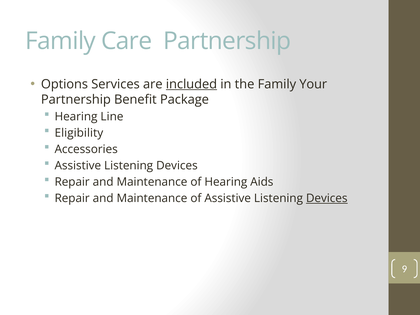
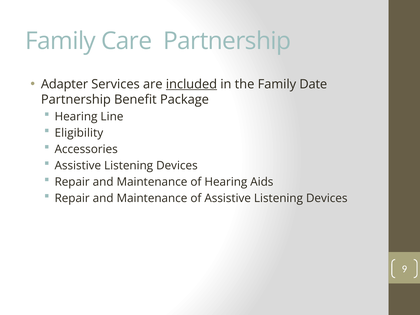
Options: Options -> Adapter (65, 84)
Your: Your -> Date (313, 84)
Devices underline: present -> none (327, 198)
